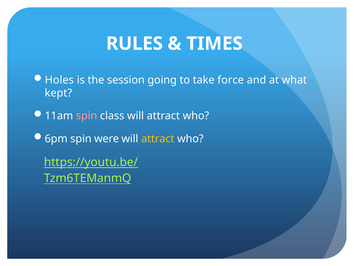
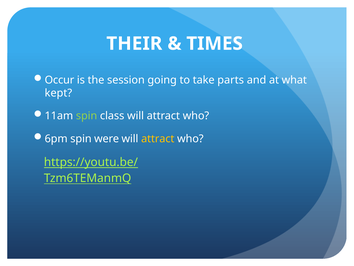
RULES: RULES -> THEIR (134, 43)
Holes: Holes -> Occur (59, 80)
force: force -> parts (231, 80)
spin colour: pink -> light green (87, 116)
